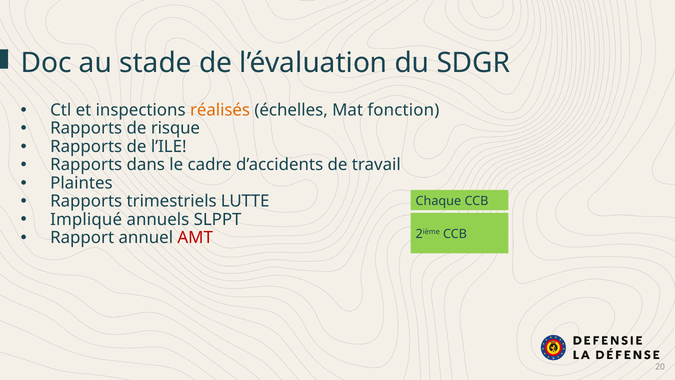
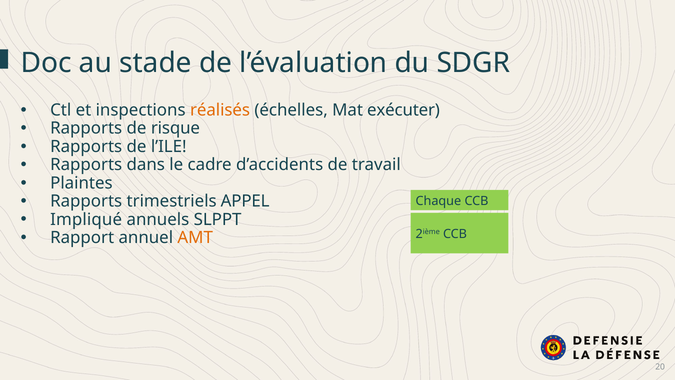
fonction: fonction -> exécuter (404, 110)
LUTTE: LUTTE -> APPEL (245, 201)
AMT colour: red -> orange (195, 238)
